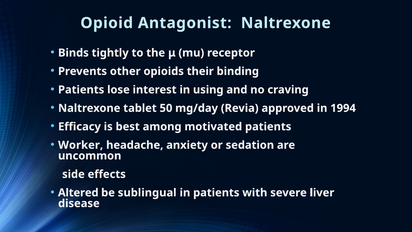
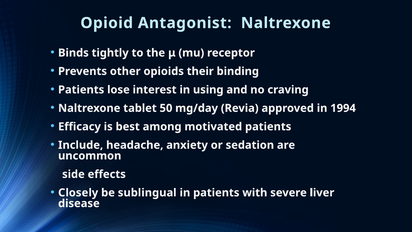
Worker: Worker -> Include (81, 145)
Altered: Altered -> Closely (78, 193)
